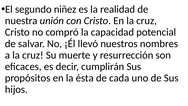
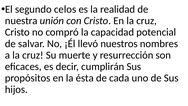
niñez: niñez -> celos (65, 9)
